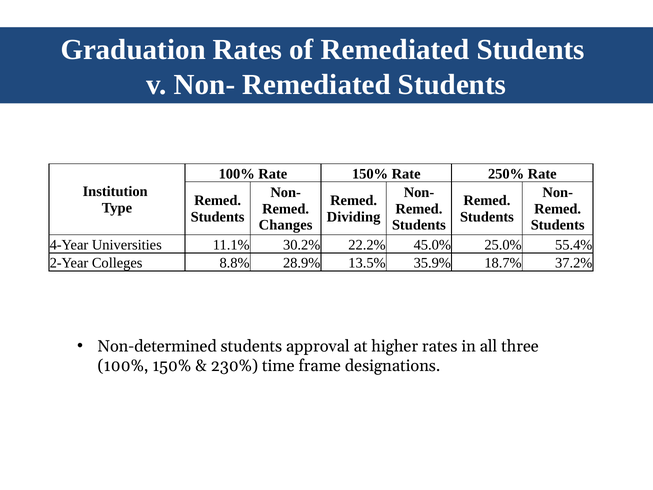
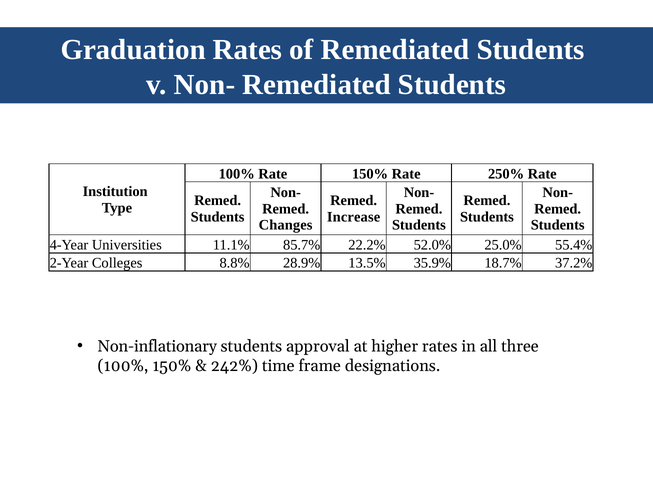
Dividing: Dividing -> Increase (354, 217)
30.2%: 30.2% -> 85.7% (302, 245)
45.0%: 45.0% -> 52.0% (432, 245)
Non-determined: Non-determined -> Non-inflationary (157, 346)
230%: 230% -> 242% (234, 366)
